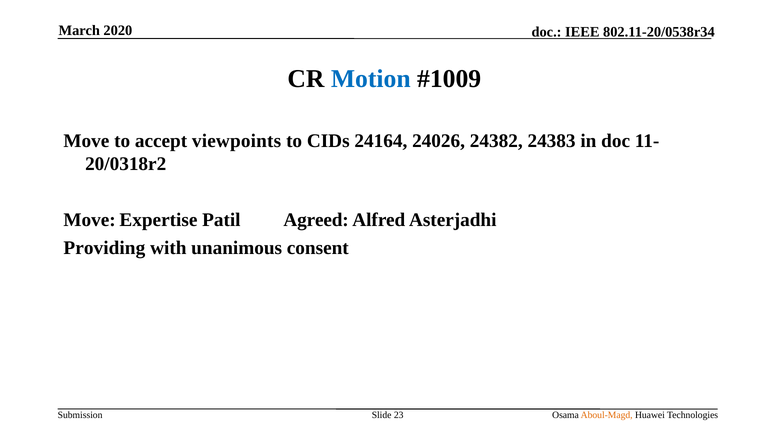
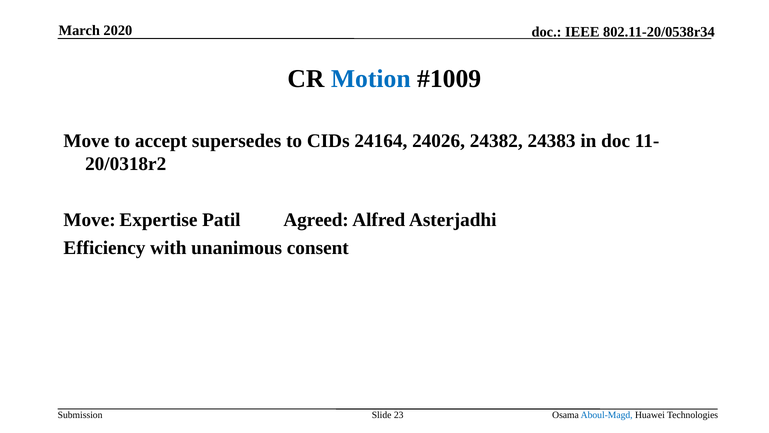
viewpoints: viewpoints -> supersedes (237, 141)
Providing: Providing -> Efficiency (104, 247)
Aboul-Magd colour: orange -> blue (607, 415)
